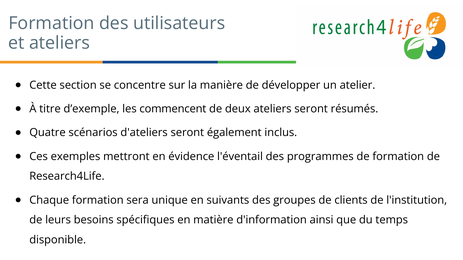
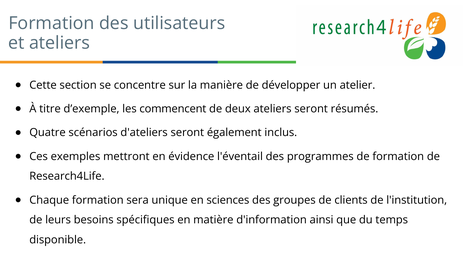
suivants: suivants -> sciences (228, 200)
